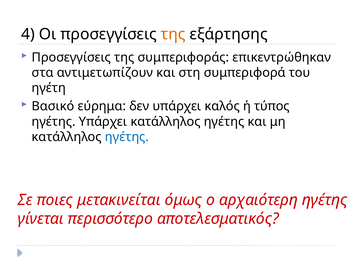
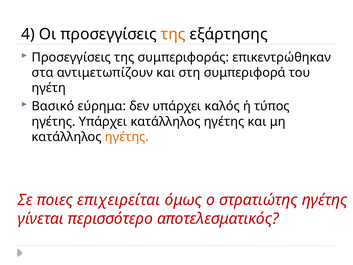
ηγέτης colour: blue -> orange (127, 137)
μετακινείται: μετακινείται -> επιχειρείται (119, 200)
αρχαιότερη: αρχαιότερη -> στρατιώτης (258, 200)
